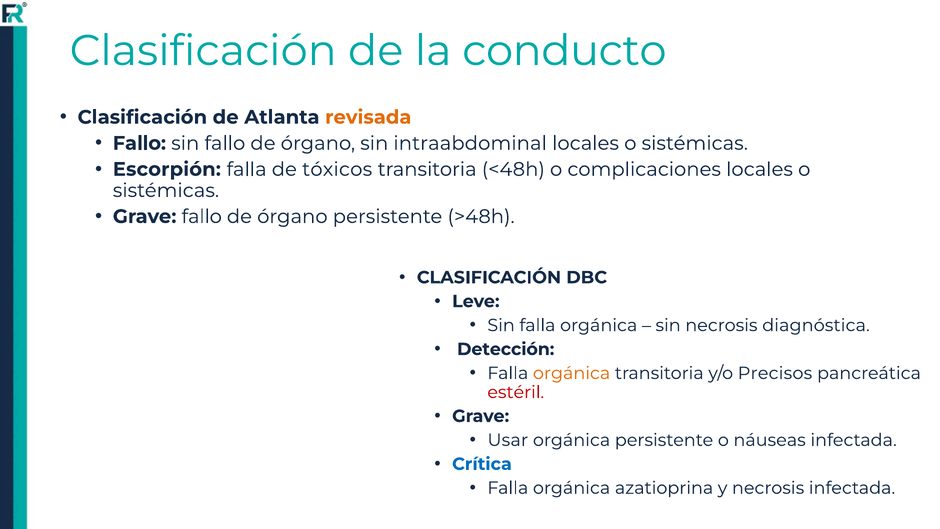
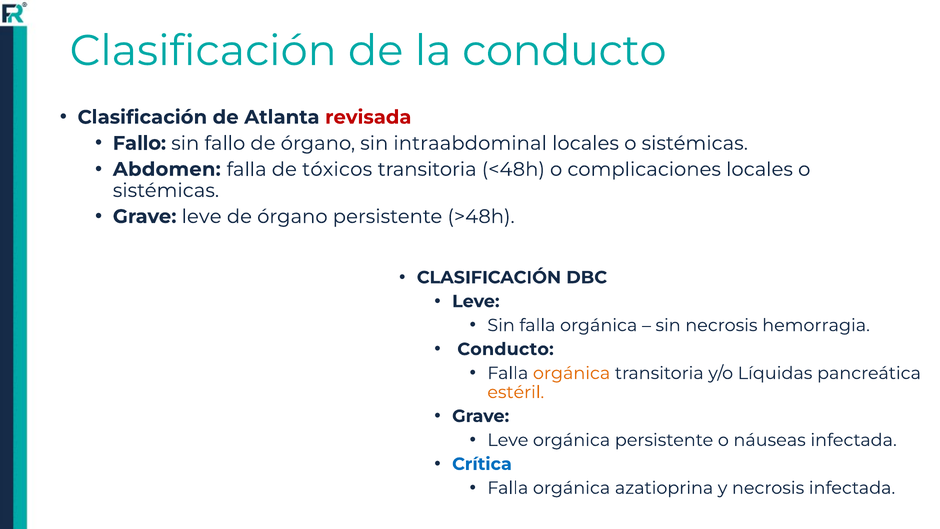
revisada colour: orange -> red (368, 117)
Escorpión: Escorpión -> Abdomen (167, 169)
Grave fallo: fallo -> leve (202, 216)
diagnóstica: diagnóstica -> hemorragia (816, 325)
Detección: Detección -> Conducto (506, 349)
Precisos: Precisos -> Líquidas (775, 373)
estéril colour: red -> orange (516, 392)
Usar: Usar -> Leve (508, 440)
